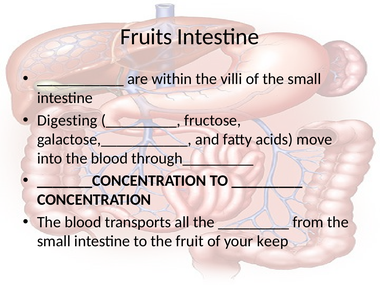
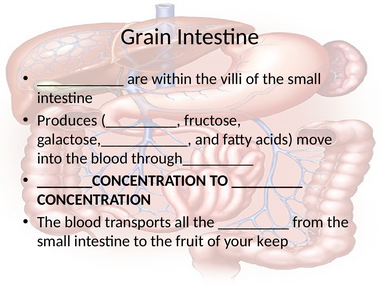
Fruits: Fruits -> Grain (146, 37)
Digesting: Digesting -> Produces (67, 120)
